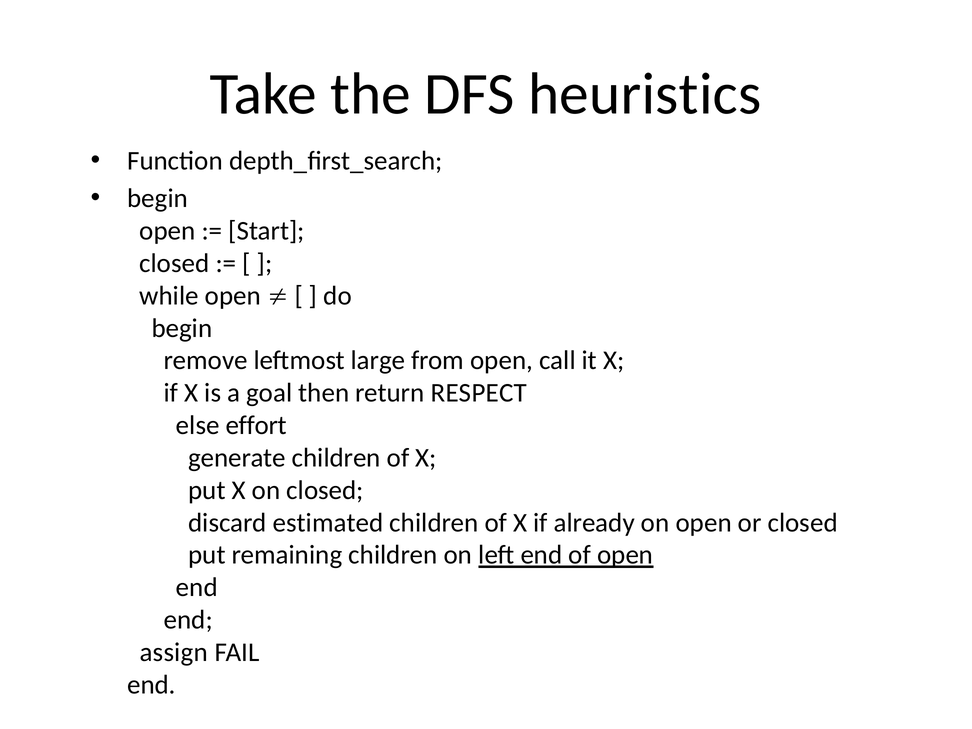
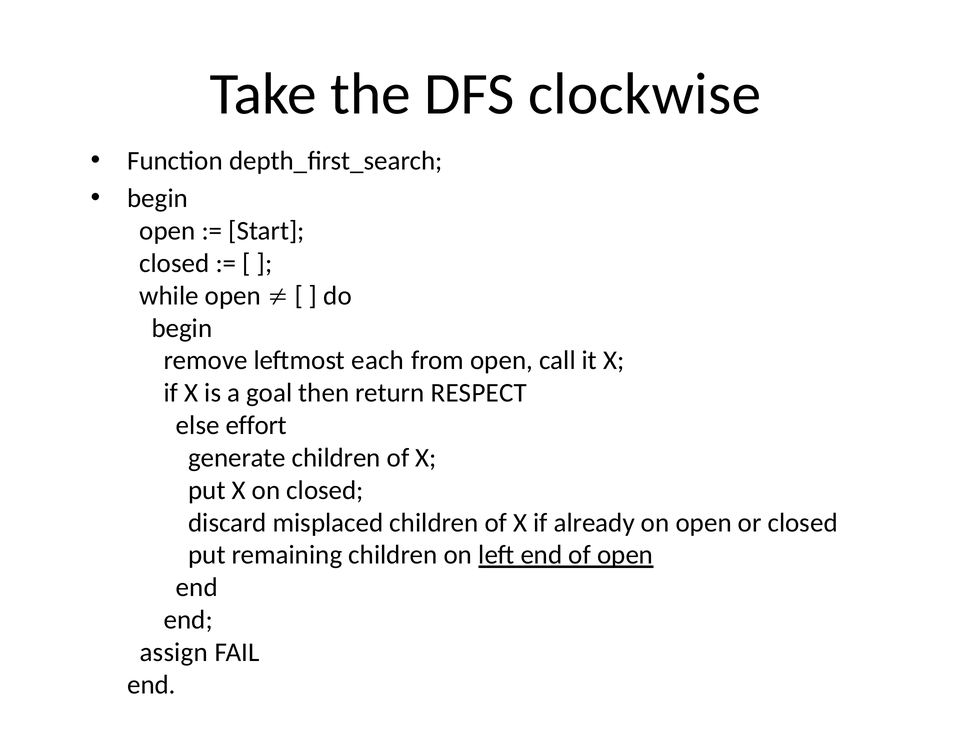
heuristics: heuristics -> clockwise (645, 94)
large: large -> each (378, 361)
estimated: estimated -> misplaced (328, 523)
